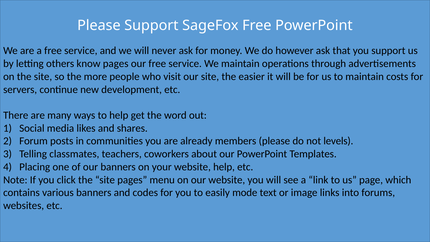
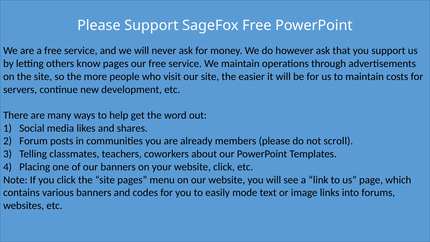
levels: levels -> scroll (338, 141)
website help: help -> click (224, 167)
